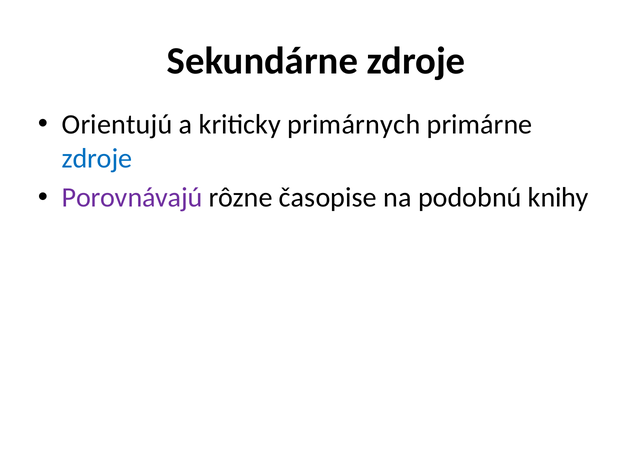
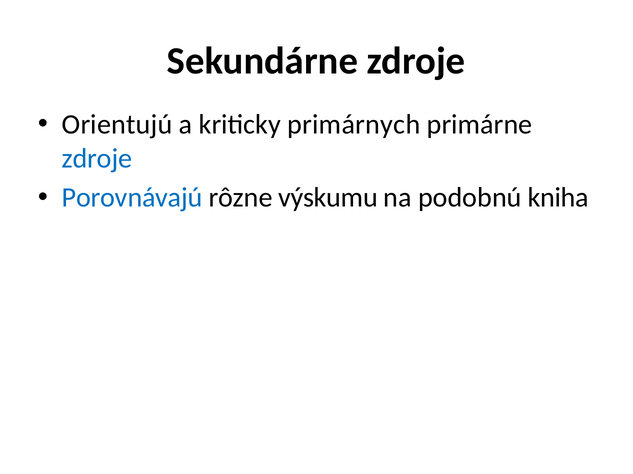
Porovnávajú colour: purple -> blue (132, 198)
časopise: časopise -> výskumu (328, 198)
knihy: knihy -> kniha (558, 198)
